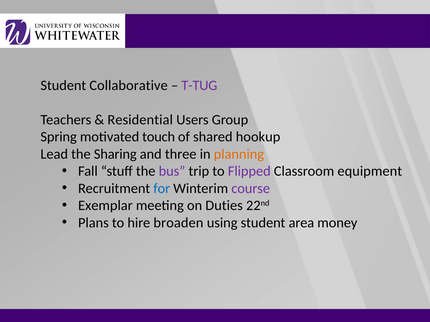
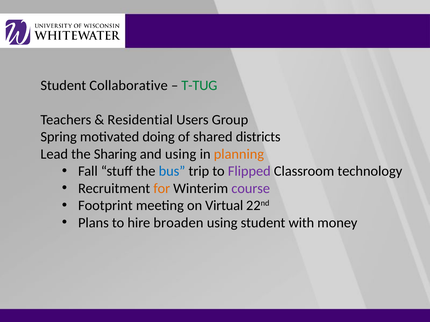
T-TUG colour: purple -> green (199, 85)
touch: touch -> doing (159, 137)
hookup: hookup -> districts (258, 137)
and three: three -> using (181, 154)
bus colour: purple -> blue (172, 171)
equipment: equipment -> technology (370, 171)
for colour: blue -> orange (162, 189)
Exemplar: Exemplar -> Footprint (105, 206)
Duties: Duties -> Virtual (224, 206)
area: area -> with (301, 223)
